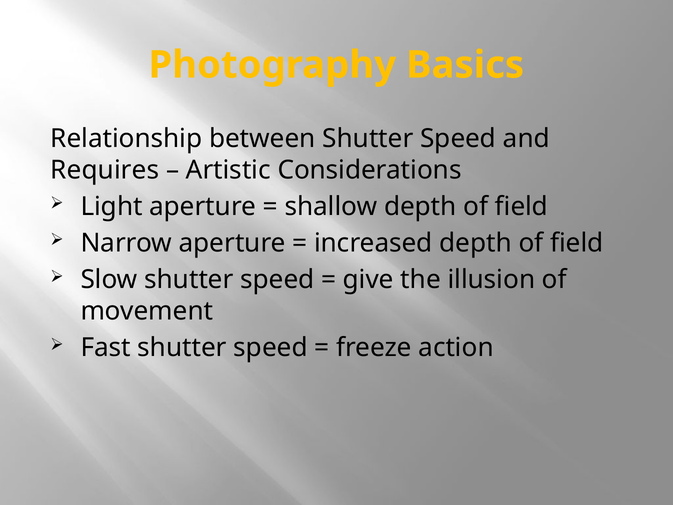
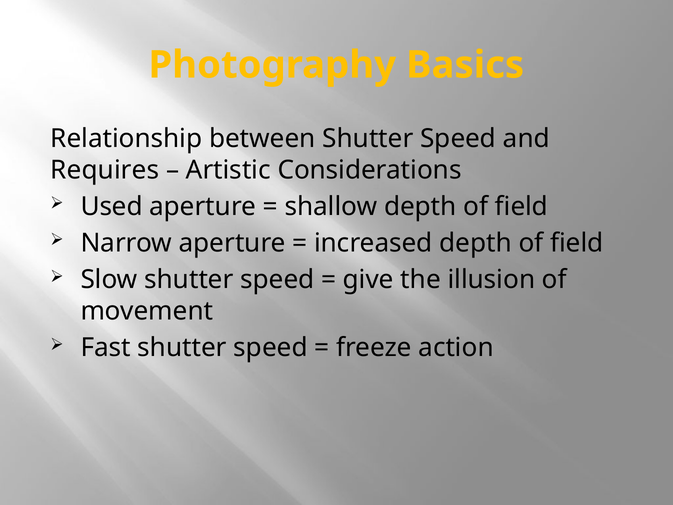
Light: Light -> Used (112, 207)
